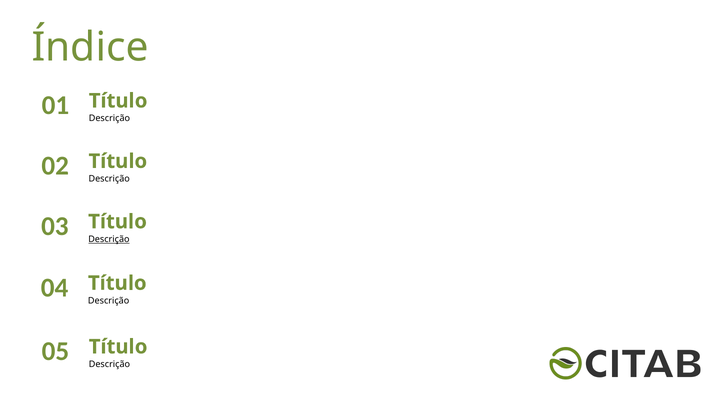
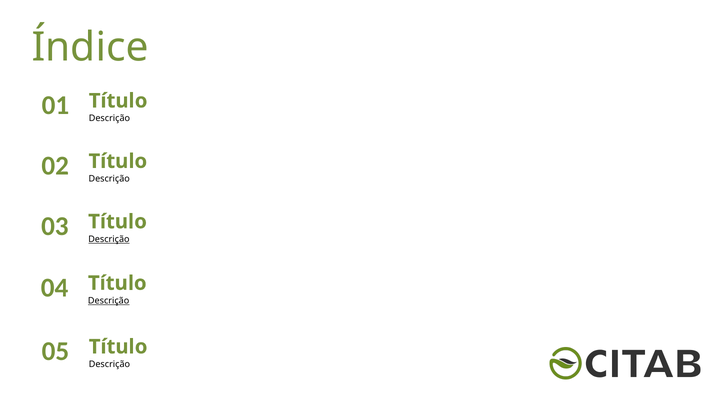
Descrição underline: none -> present (109, 301)
